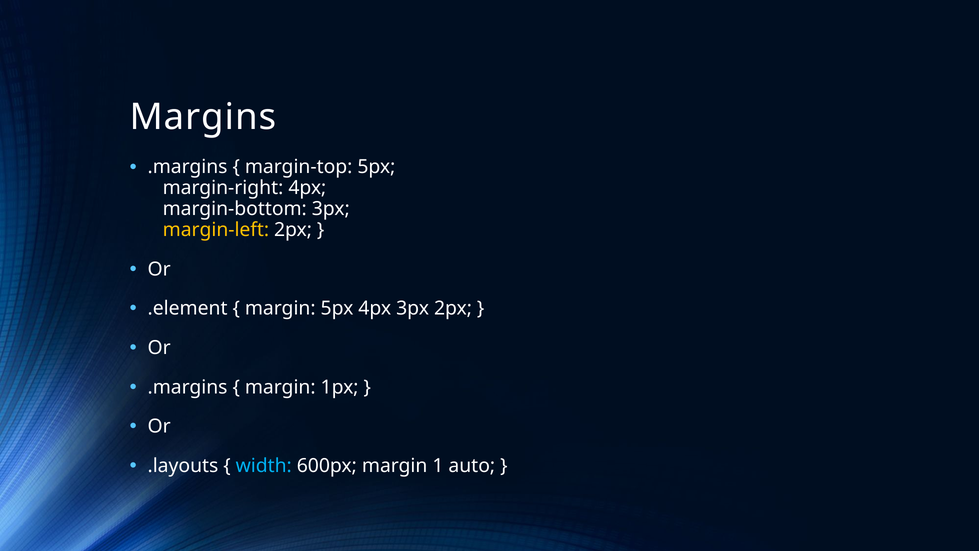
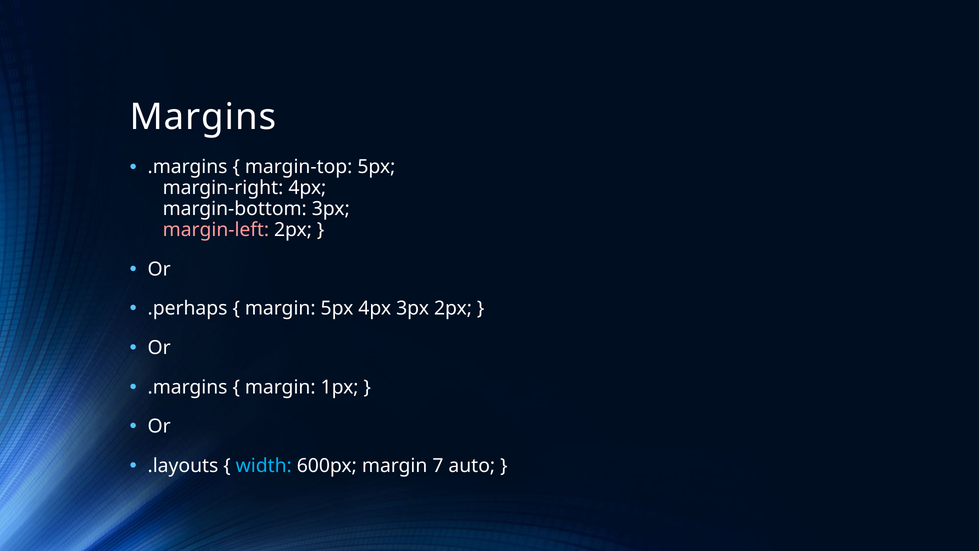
margin-left colour: yellow -> pink (216, 230)
.element: .element -> .perhaps (188, 308)
1: 1 -> 7 (438, 466)
